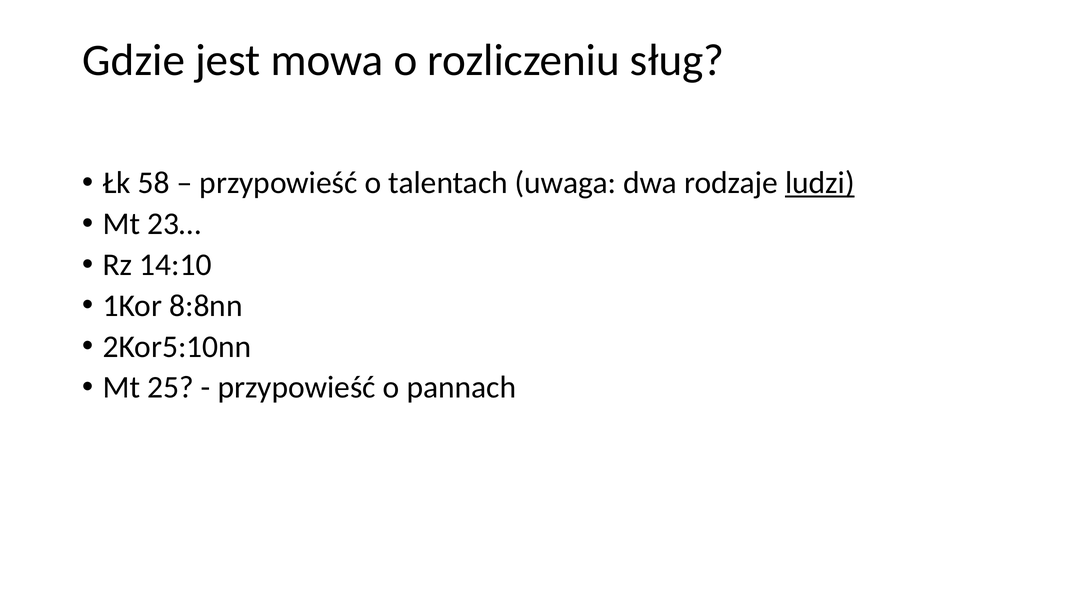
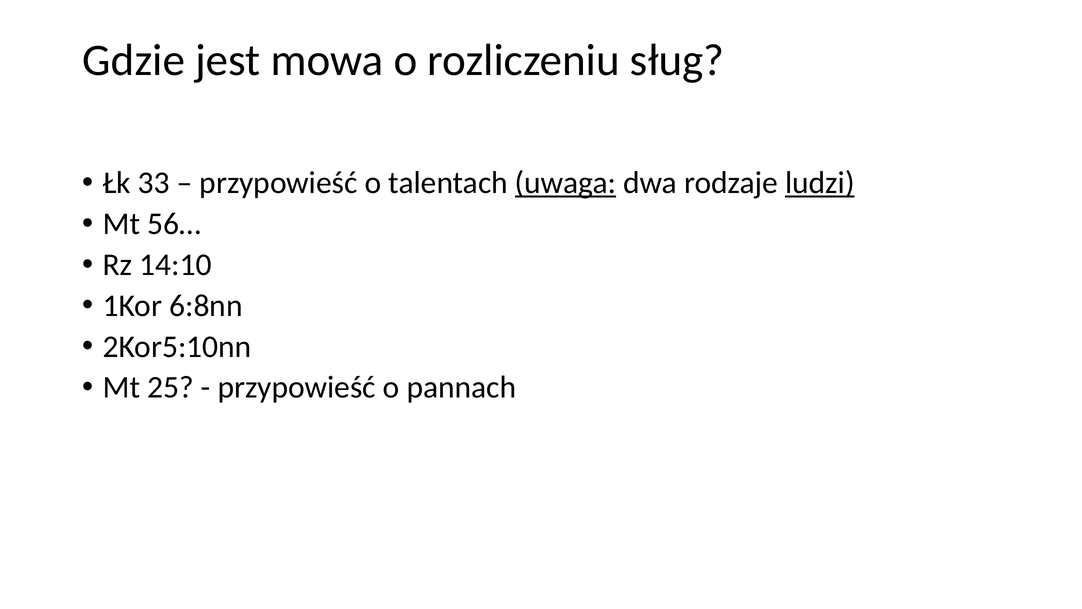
58: 58 -> 33 (154, 183)
uwaga underline: none -> present (566, 183)
23…: 23… -> 56… (174, 224)
8:8nn: 8:8nn -> 6:8nn (206, 306)
